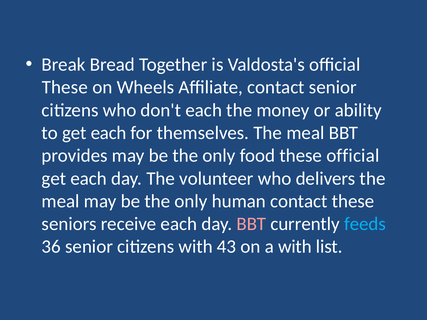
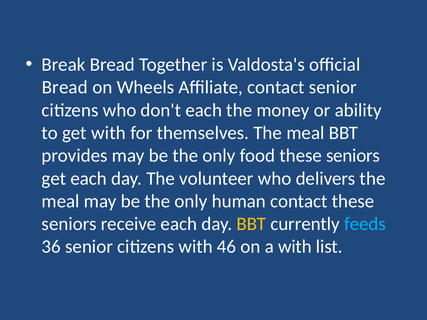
These: These -> Bread (65, 87)
to get each: each -> with (108, 133)
food these official: official -> seniors (353, 156)
BBT colour: pink -> yellow (251, 224)
43: 43 -> 46 (227, 247)
